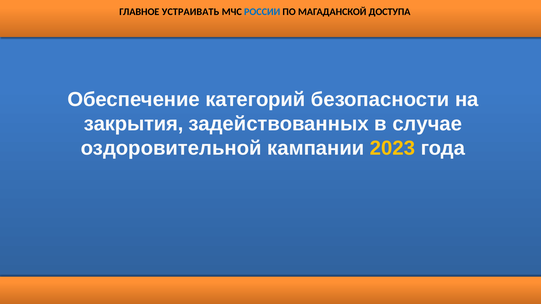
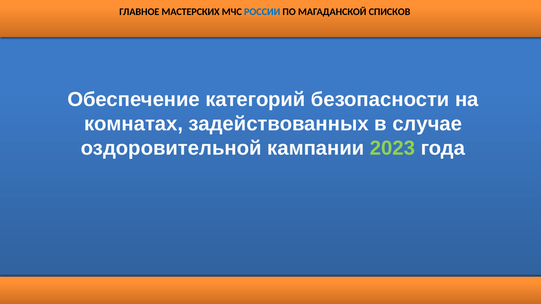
УСТРАИВАТЬ: УСТРАИВАТЬ -> МАСТЕРСКИХ (191, 12)
ДОСТУПА: ДОСТУПА -> СПИСКОВ (390, 12)
закрытия: закрытия -> комнатах (134, 124)
2023 colour: yellow -> light green (393, 148)
